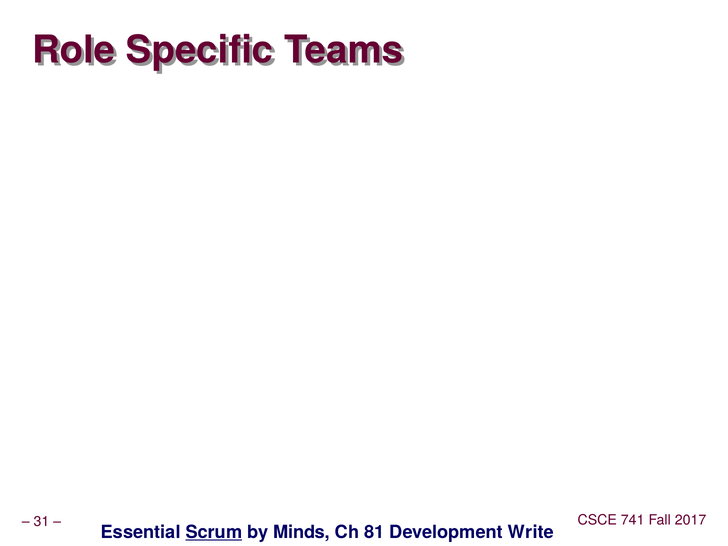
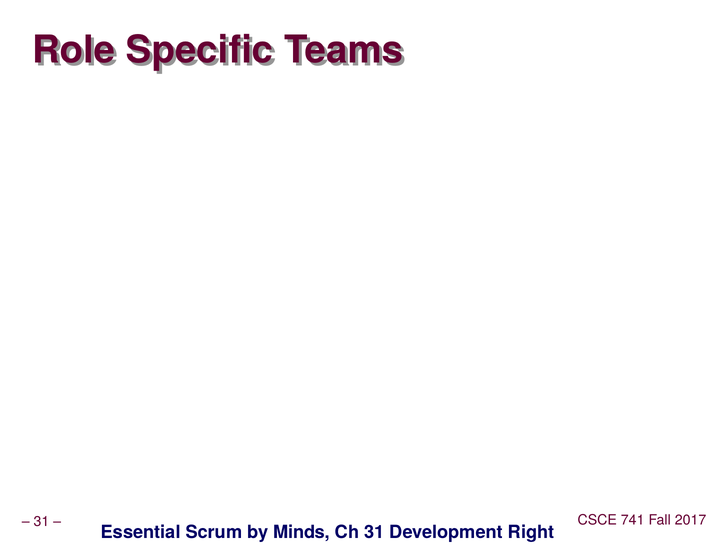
Scrum underline: present -> none (214, 532)
Ch 81: 81 -> 31 (374, 532)
Write: Write -> Right (531, 532)
